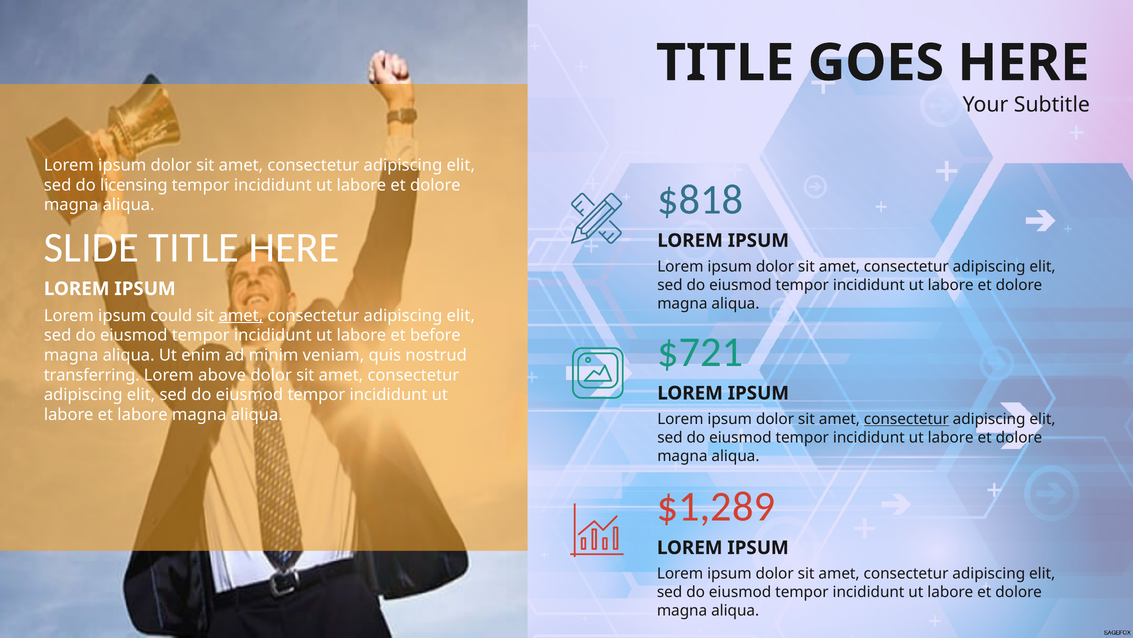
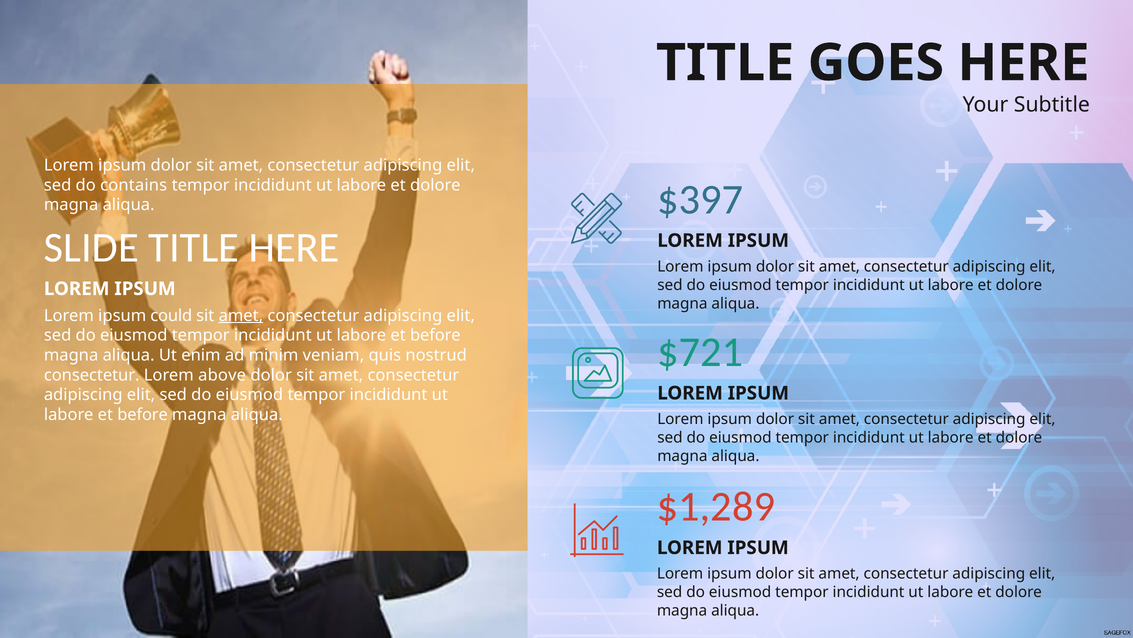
licensing: licensing -> contains (134, 185)
$818: $818 -> $397 (700, 200)
transferring: transferring -> consectetur (92, 375)
labore: labore -> before (143, 414)
consectetur underline: present -> none (906, 419)
